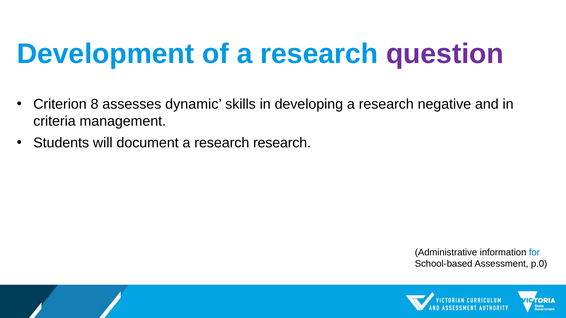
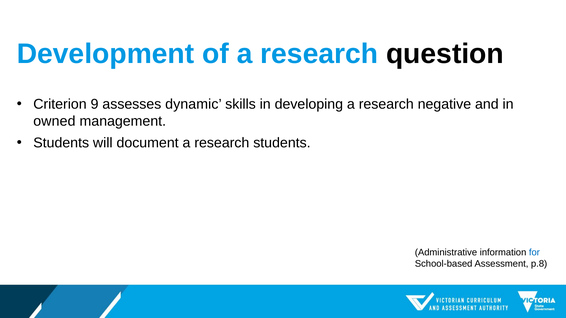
question colour: purple -> black (445, 54)
8: 8 -> 9 (95, 104)
criteria: criteria -> owned (54, 121)
research research: research -> students (282, 143)
p.0: p.0 -> p.8 (539, 264)
